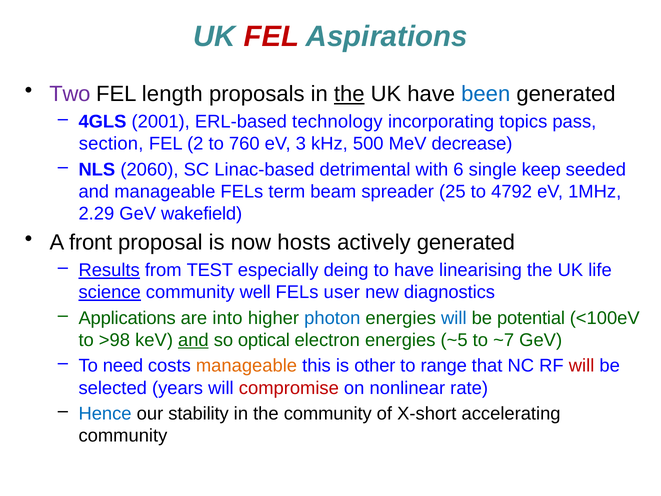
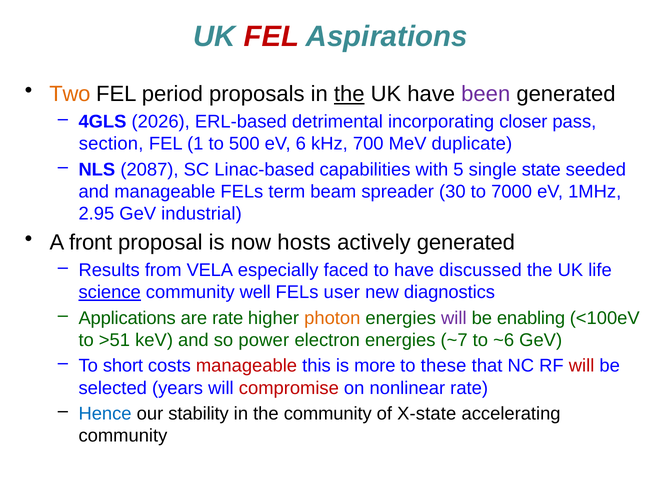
Two colour: purple -> orange (70, 94)
length: length -> period (172, 94)
been colour: blue -> purple (486, 94)
2001: 2001 -> 2026 (161, 122)
technology: technology -> detrimental (337, 122)
topics: topics -> closer (523, 122)
2: 2 -> 1 (195, 144)
760: 760 -> 500 (244, 144)
3: 3 -> 6 (301, 144)
500: 500 -> 700 (368, 144)
decrease: decrease -> duplicate (472, 144)
2060: 2060 -> 2087 (149, 170)
detrimental: detrimental -> capabilities (365, 170)
6: 6 -> 5 (458, 170)
keep: keep -> state (541, 170)
25: 25 -> 30 (452, 192)
4792: 4792 -> 7000 (512, 192)
2.29: 2.29 -> 2.95 (96, 214)
wakefield: wakefield -> industrial (201, 214)
Results underline: present -> none (109, 270)
TEST: TEST -> VELA (210, 270)
deing: deing -> faced (346, 270)
linearising: linearising -> discussed (480, 270)
are into: into -> rate (228, 318)
photon colour: blue -> orange (332, 318)
will colour: blue -> purple (454, 318)
potential: potential -> enabling (531, 318)
>98: >98 -> >51 (114, 340)
and underline: present -> none (193, 340)
optical: optical -> power (264, 340)
~5: ~5 -> ~7 (454, 340)
~7: ~7 -> ~6 (504, 340)
need: need -> short (123, 366)
manageable colour: orange -> red (246, 366)
other: other -> more (375, 366)
range: range -> these (444, 366)
X-short: X-short -> X-state (427, 413)
